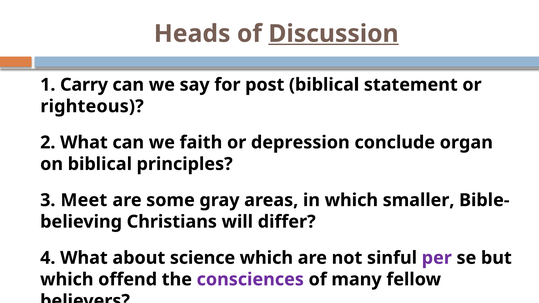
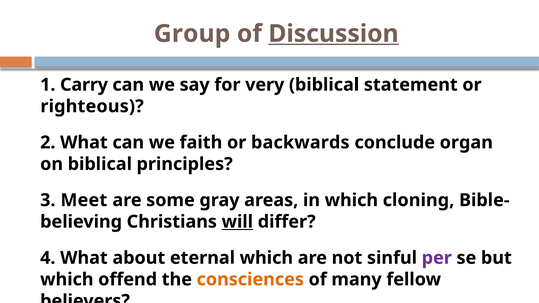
Heads: Heads -> Group (192, 34)
post: post -> very (265, 85)
depression: depression -> backwards (300, 143)
smaller: smaller -> cloning (419, 200)
will underline: none -> present (237, 222)
science: science -> eternal (202, 258)
consciences colour: purple -> orange (250, 280)
